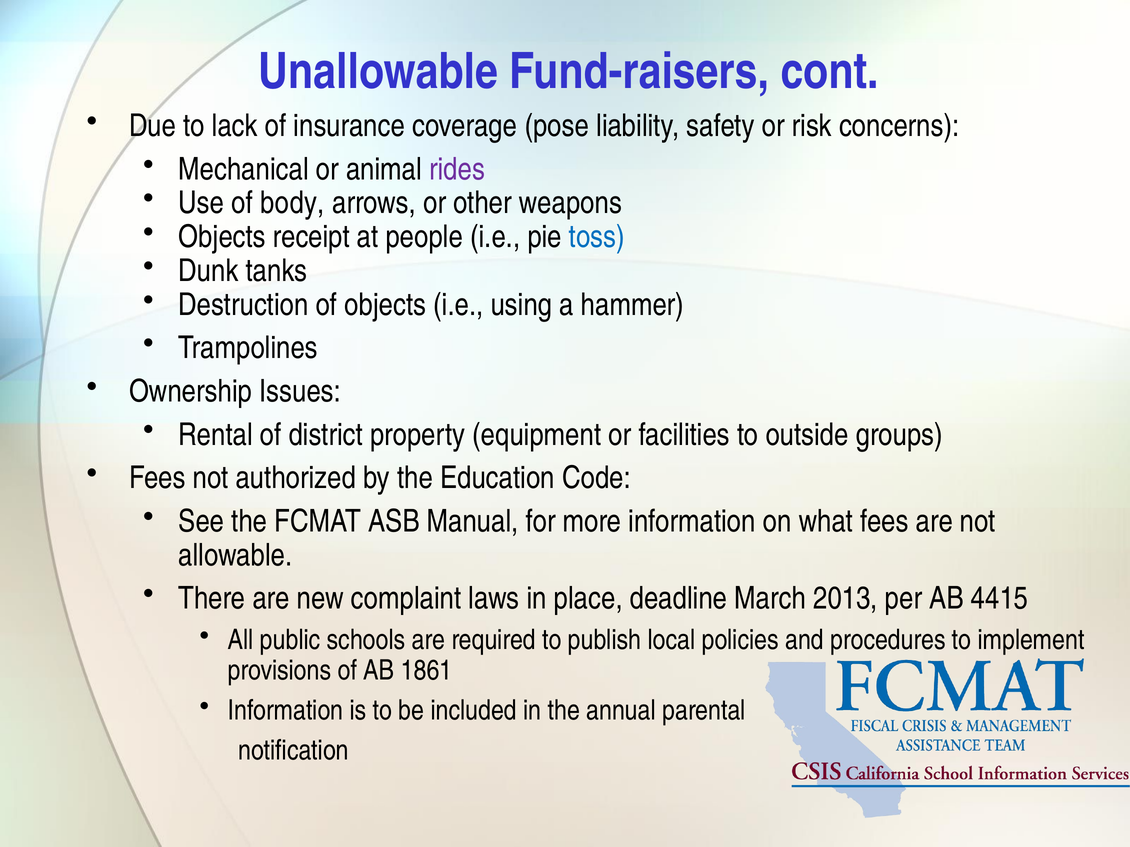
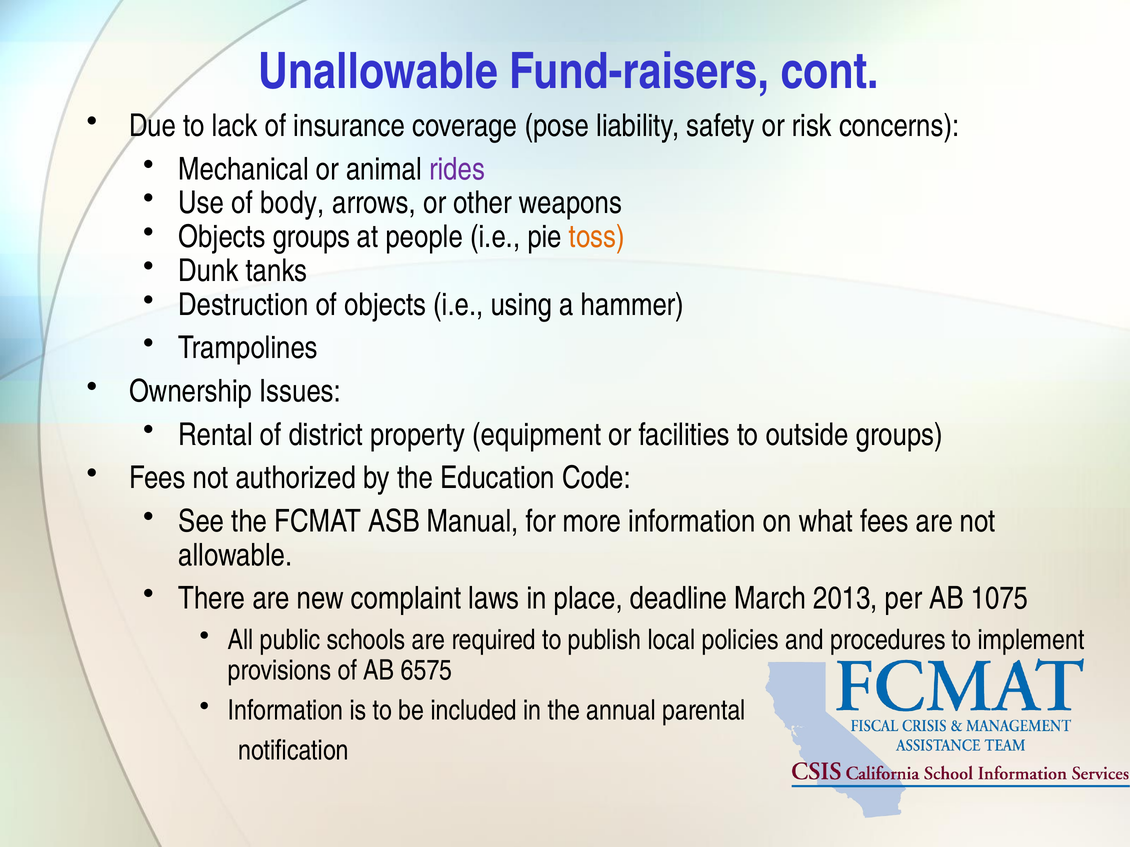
Objects receipt: receipt -> groups (311, 237)
toss colour: blue -> orange (597, 237)
4415: 4415 -> 1075 (1000, 599)
1861: 1861 -> 6575 (427, 671)
